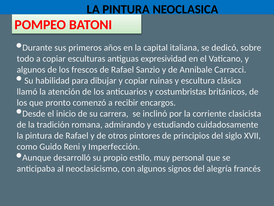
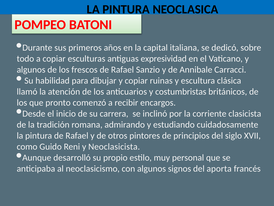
Imperfección: Imperfección -> Neoclasicista (114, 146)
alegría: alegría -> aporta (219, 168)
